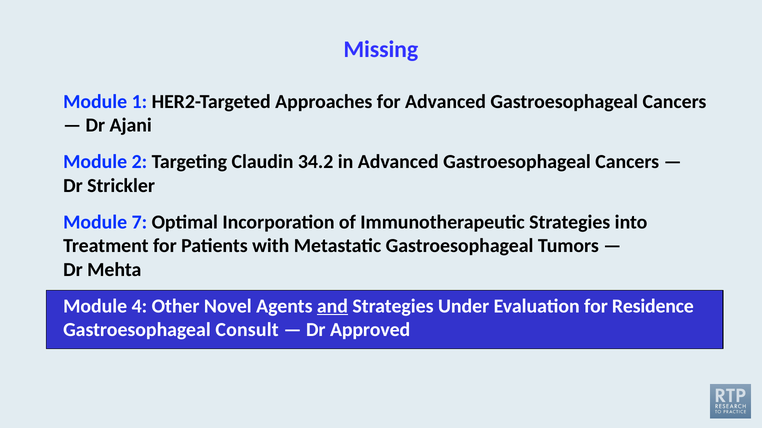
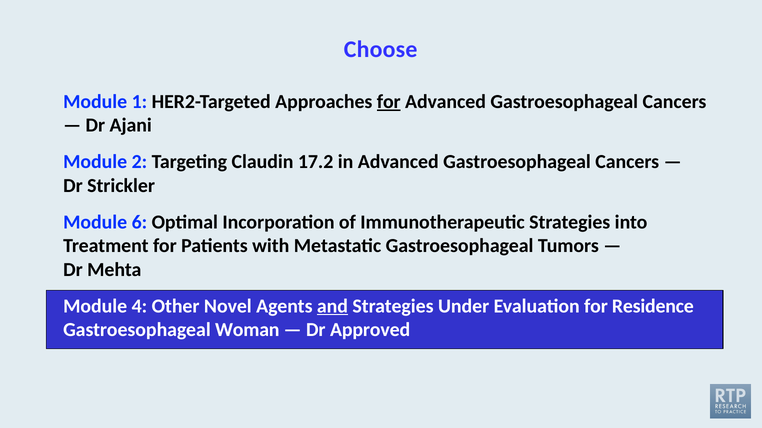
Missing: Missing -> Choose (381, 50)
for underline: none -> present (389, 102)
34.2: 34.2 -> 17.2 (316, 162)
7: 7 -> 6 (139, 222)
Consult: Consult -> Woman (247, 330)
